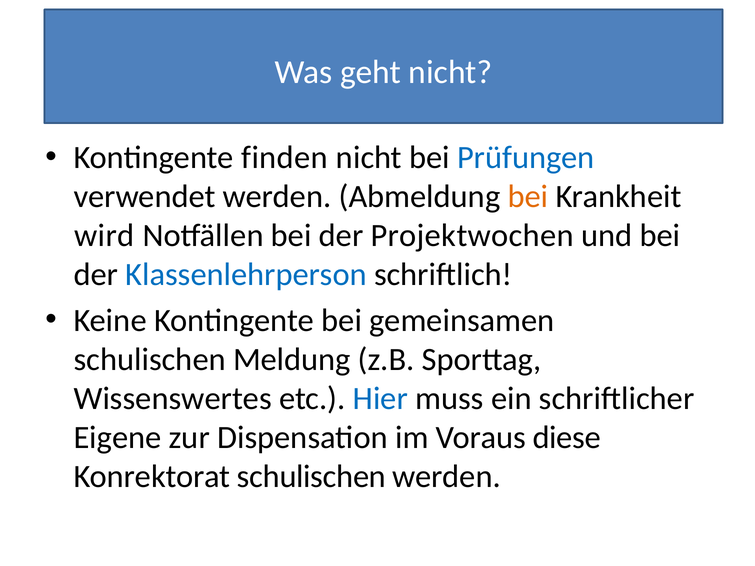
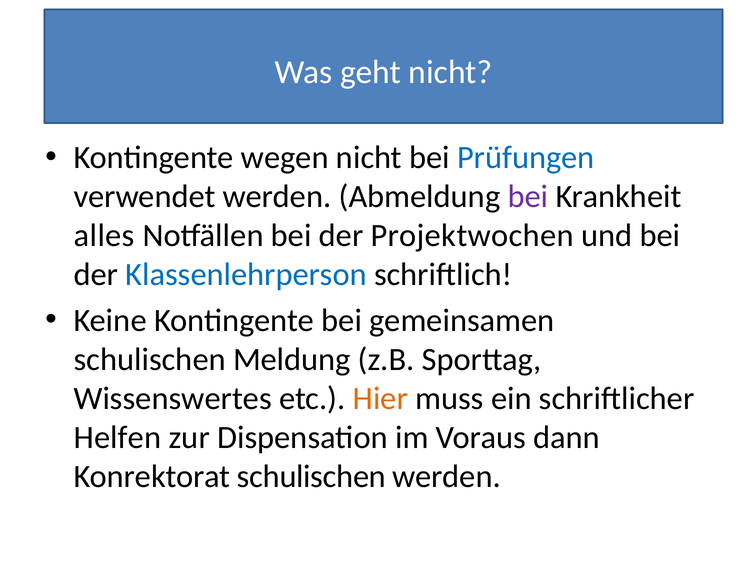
finden: finden -> wegen (285, 158)
bei colour: orange -> purple (528, 197)
wird: wird -> alles (104, 236)
Hier colour: blue -> orange (380, 399)
Eigene: Eigene -> Helfen (118, 438)
diese: diese -> dann (567, 438)
